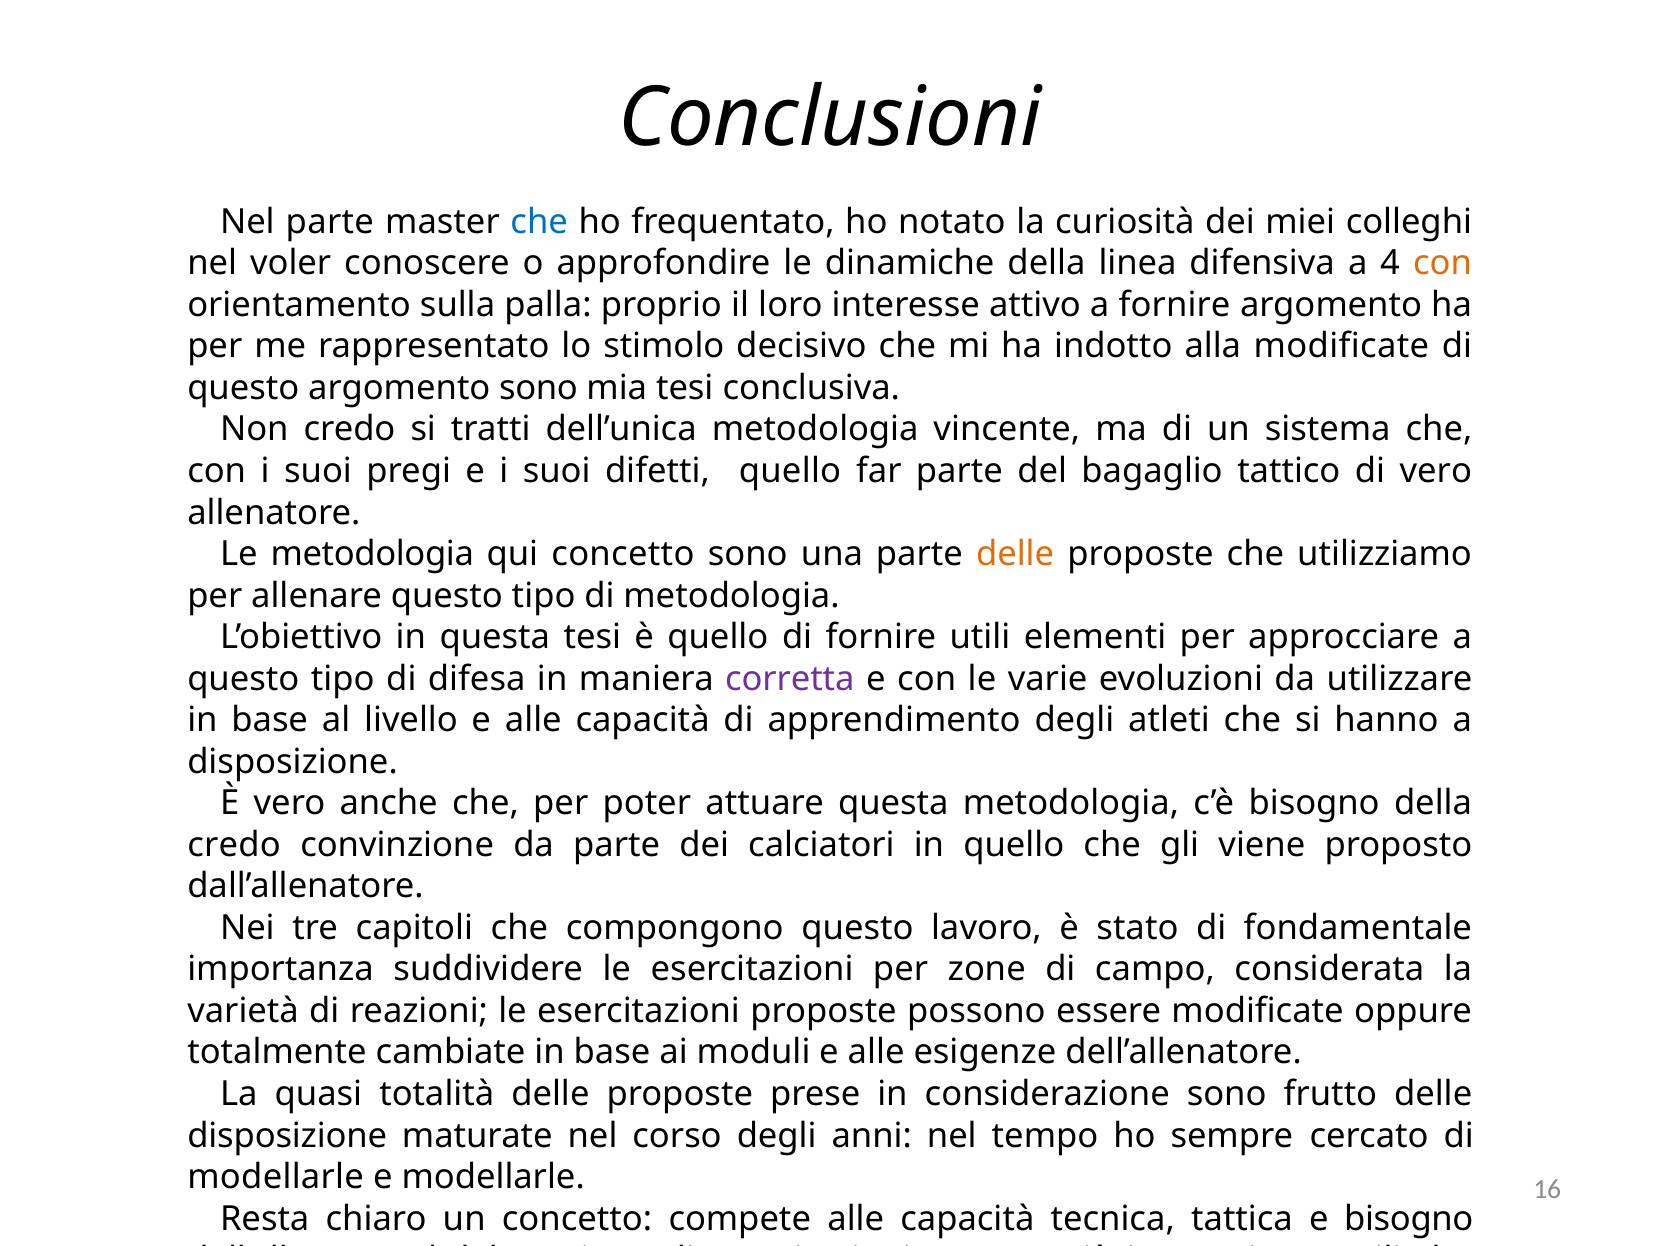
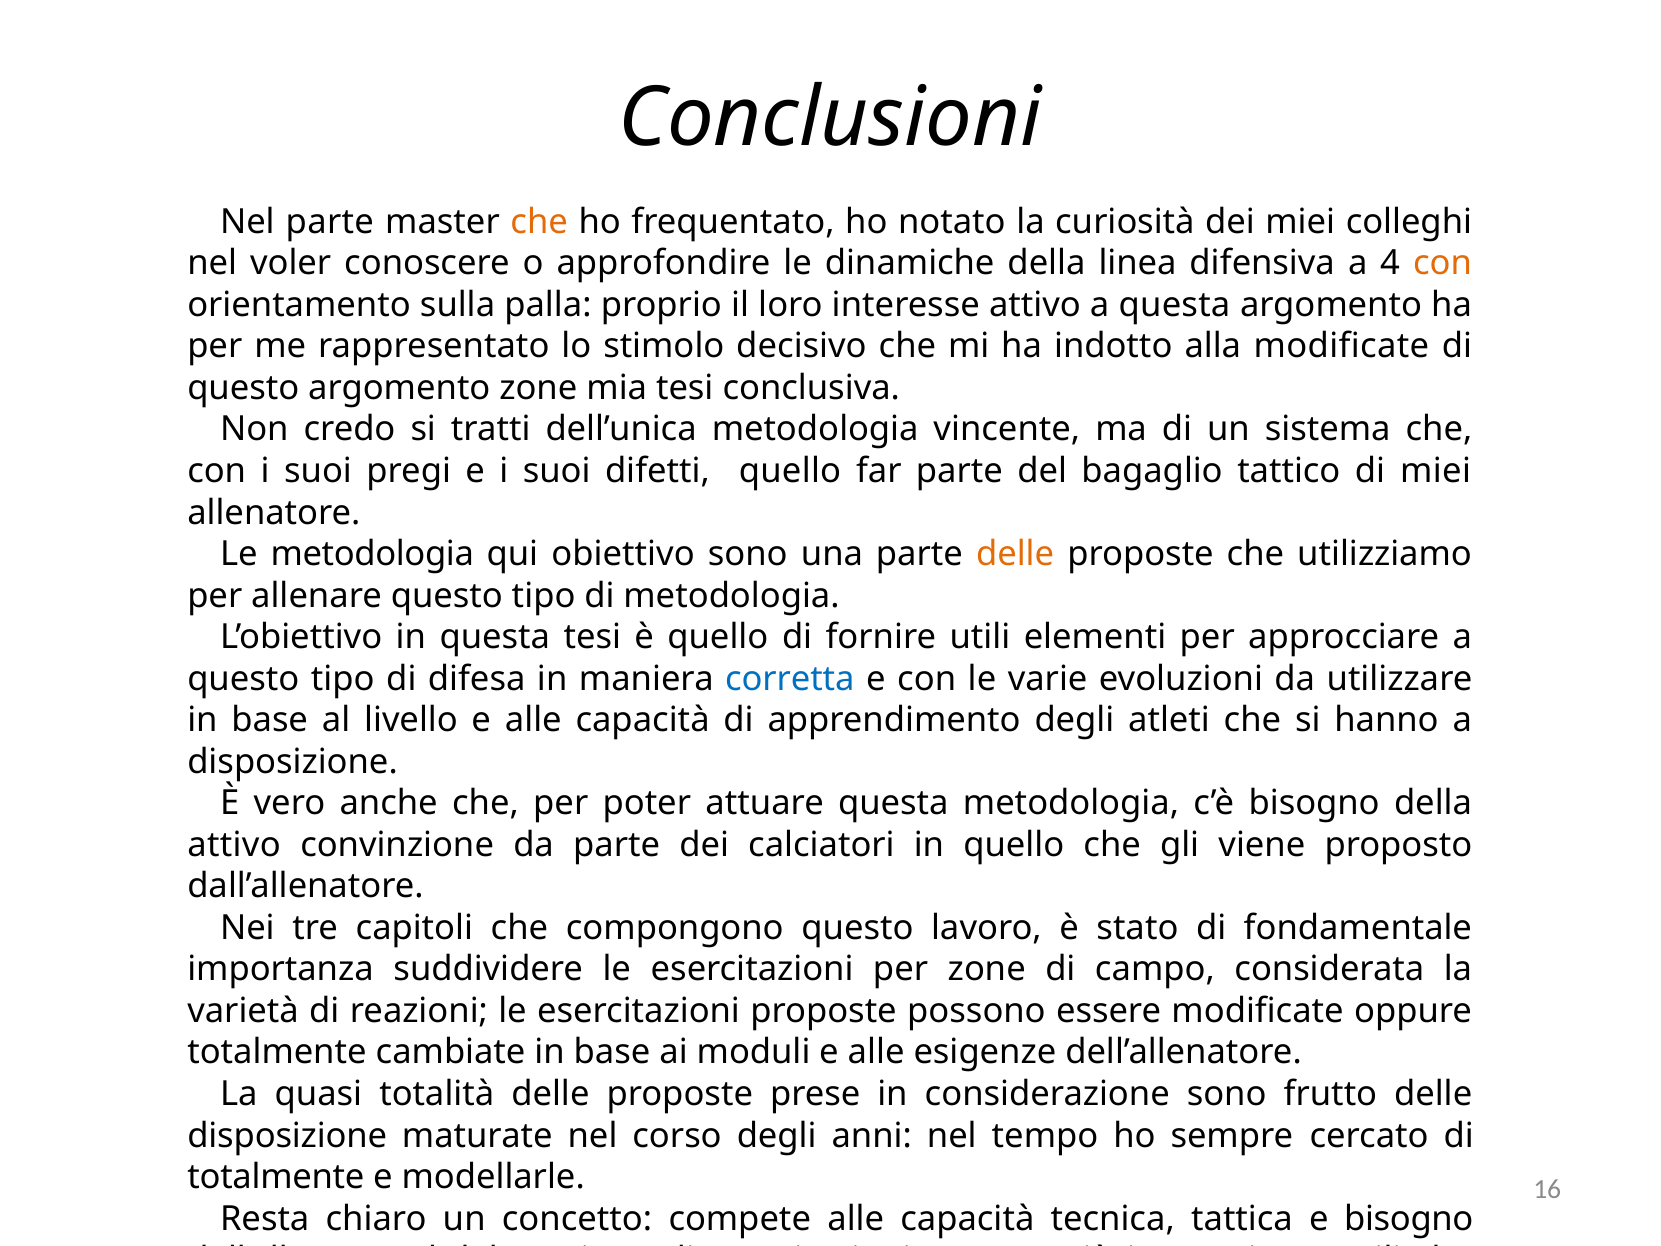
che colour: blue -> orange (539, 222)
a fornire: fornire -> questa (1175, 305)
argomento sono: sono -> zone (538, 388)
di vero: vero -> miei (1436, 471)
qui concetto: concetto -> obiettivo (623, 554)
corretta colour: purple -> blue (790, 679)
credo: credo -> attivo (234, 845)
modellarle: modellarle -> totalmente (276, 1177)
